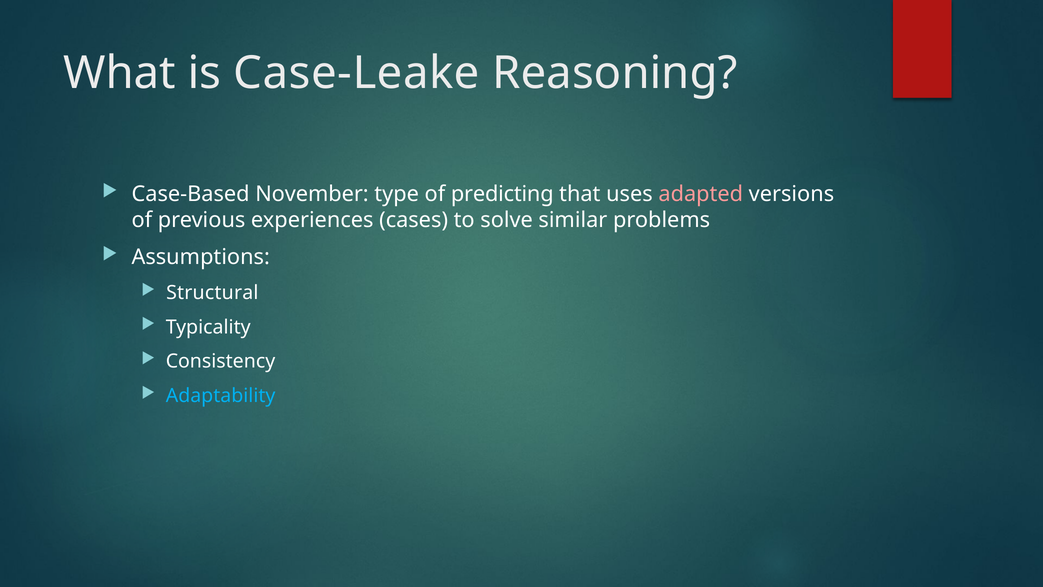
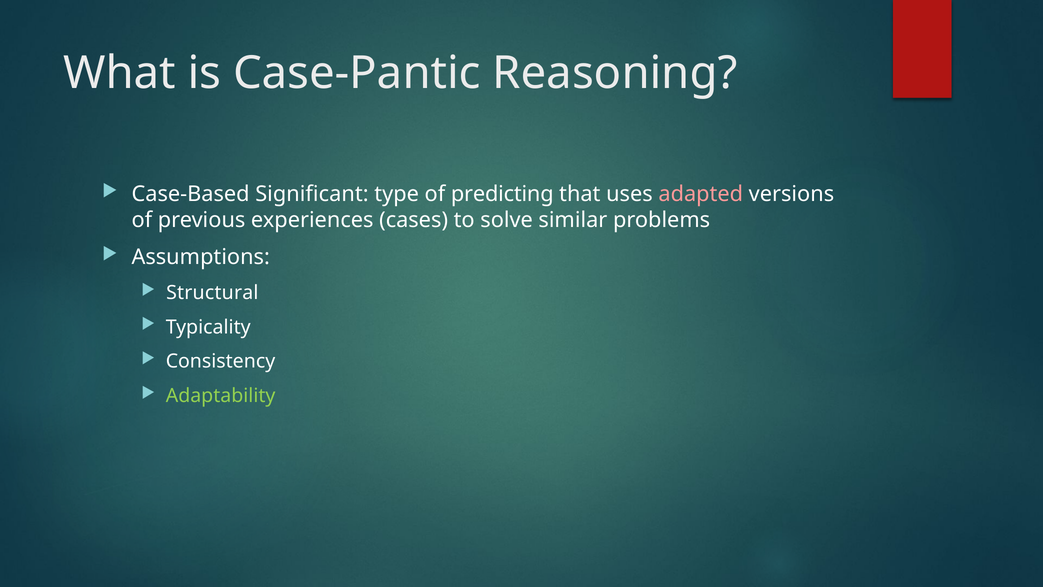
Case-Leake: Case-Leake -> Case-Pantic (357, 73)
November: November -> Significant (312, 194)
Adaptability colour: light blue -> light green (221, 396)
